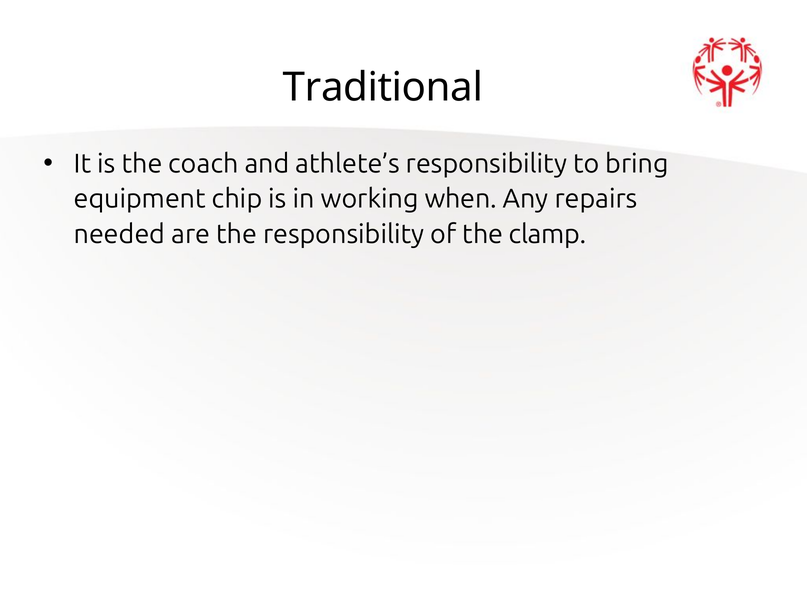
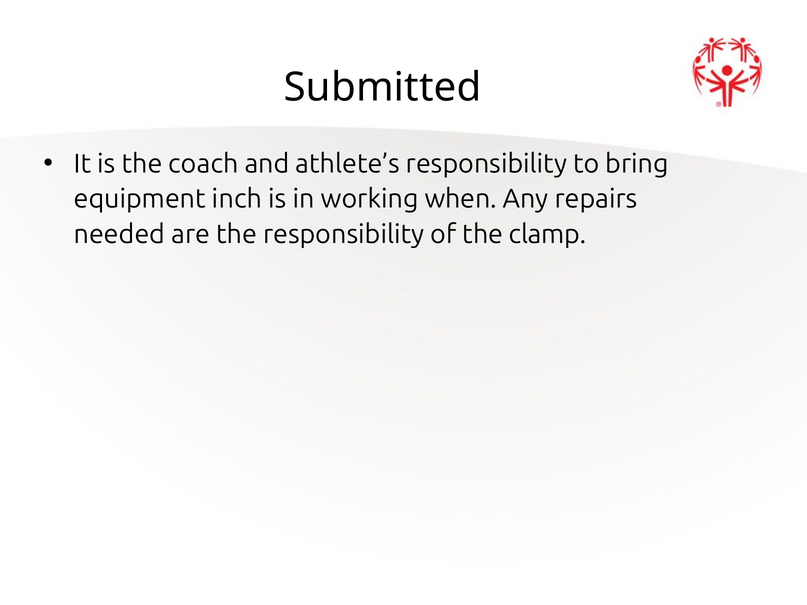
Traditional: Traditional -> Submitted (383, 88)
chip: chip -> inch (237, 199)
